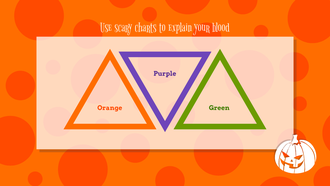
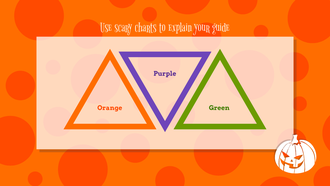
blood: blood -> guide (221, 28)
